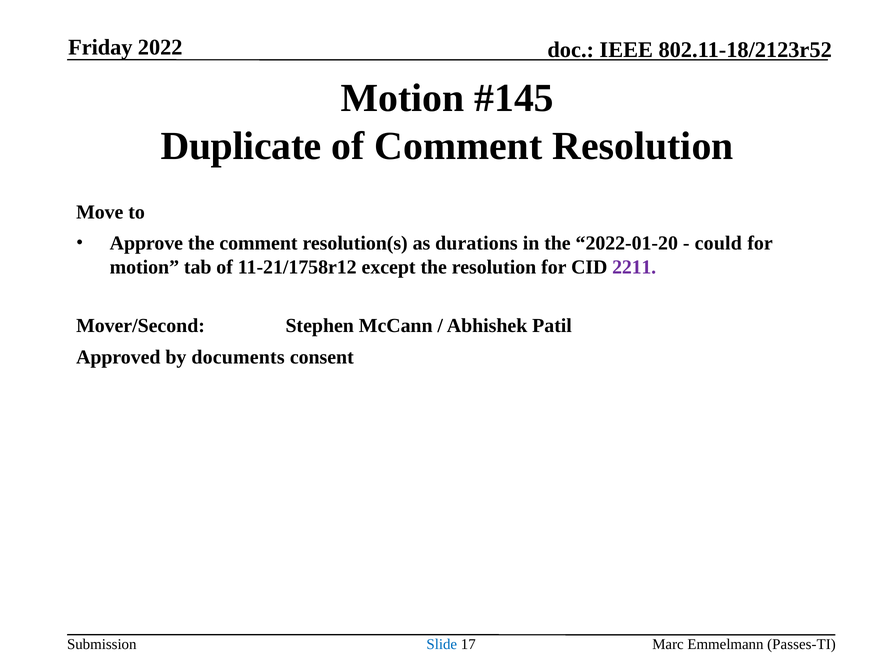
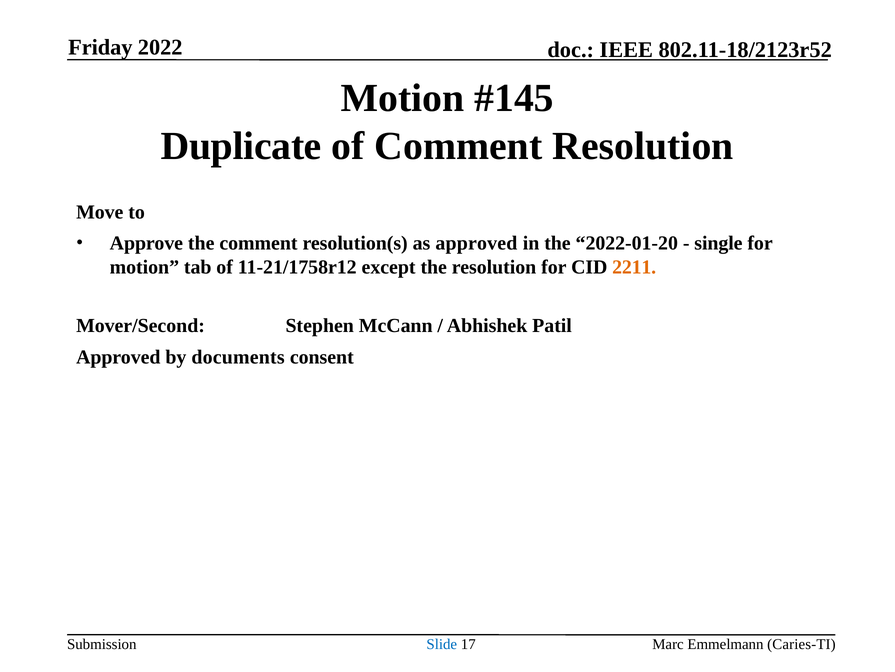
as durations: durations -> approved (476, 243)
could: could -> single (718, 243)
2211 colour: purple -> orange (634, 267)
Passes-TI: Passes-TI -> Caries-TI (801, 644)
